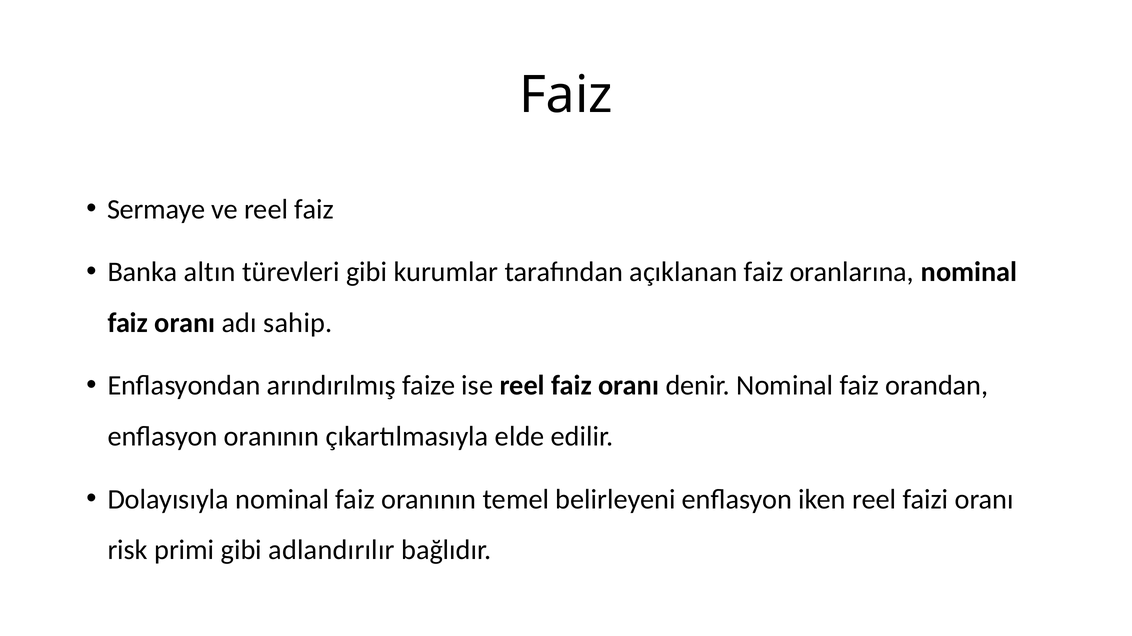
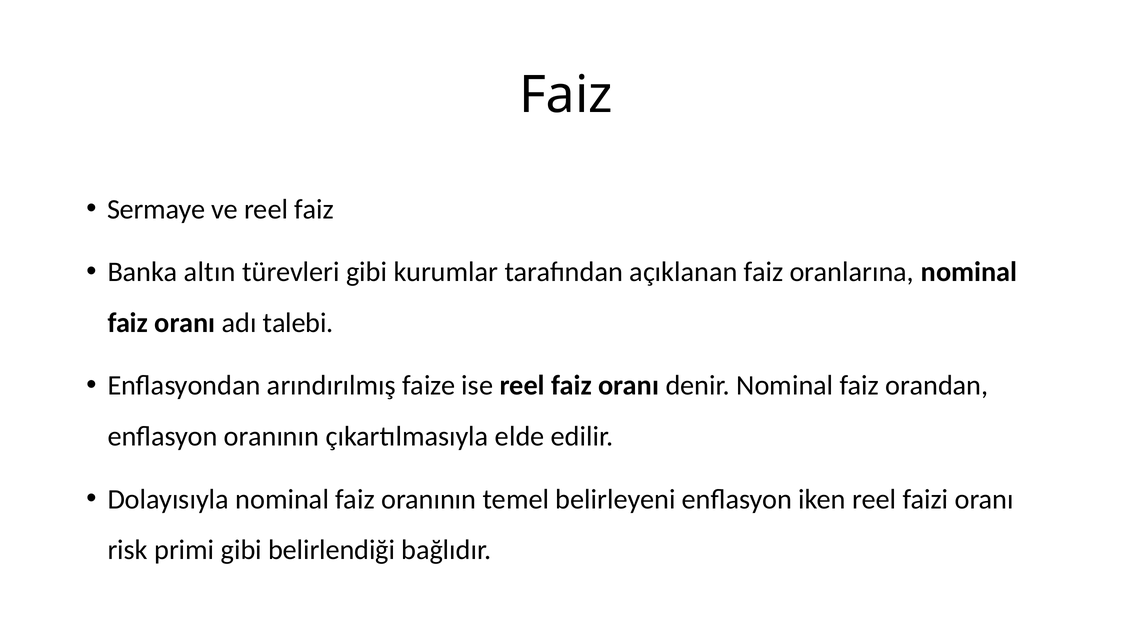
sahip: sahip -> talebi (298, 323)
adlandırılır: adlandırılır -> belirlendiği (332, 551)
